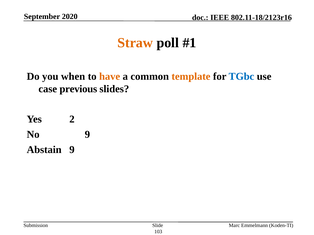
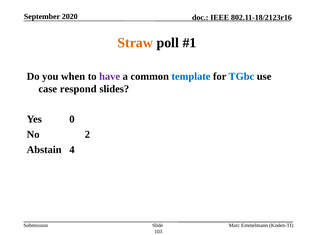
have colour: orange -> purple (110, 77)
template colour: orange -> blue (191, 77)
previous: previous -> respond (78, 89)
2: 2 -> 0 (72, 120)
No 9: 9 -> 2 (87, 135)
Abstain 9: 9 -> 4 (72, 150)
